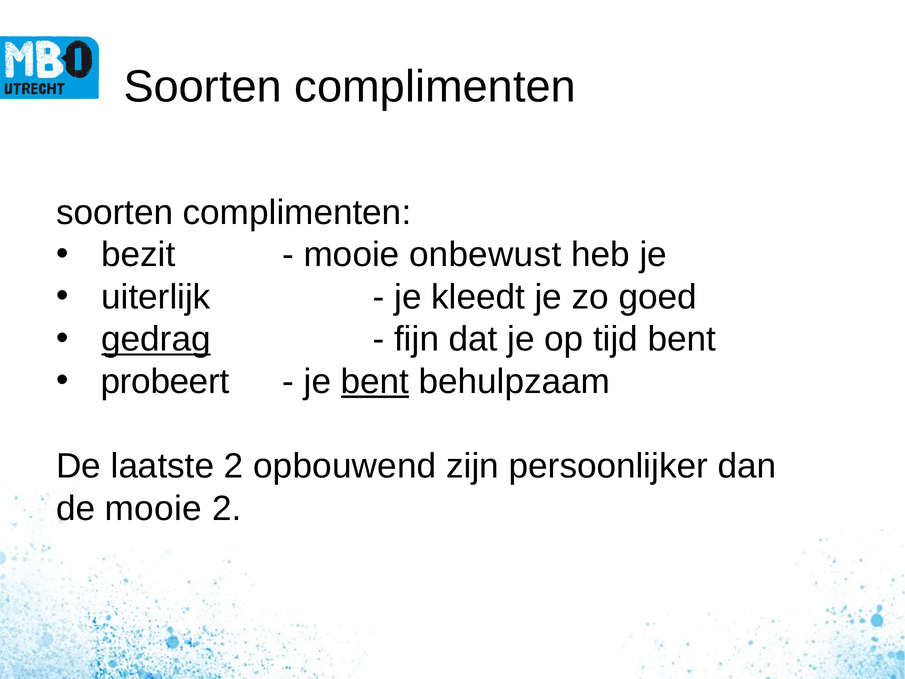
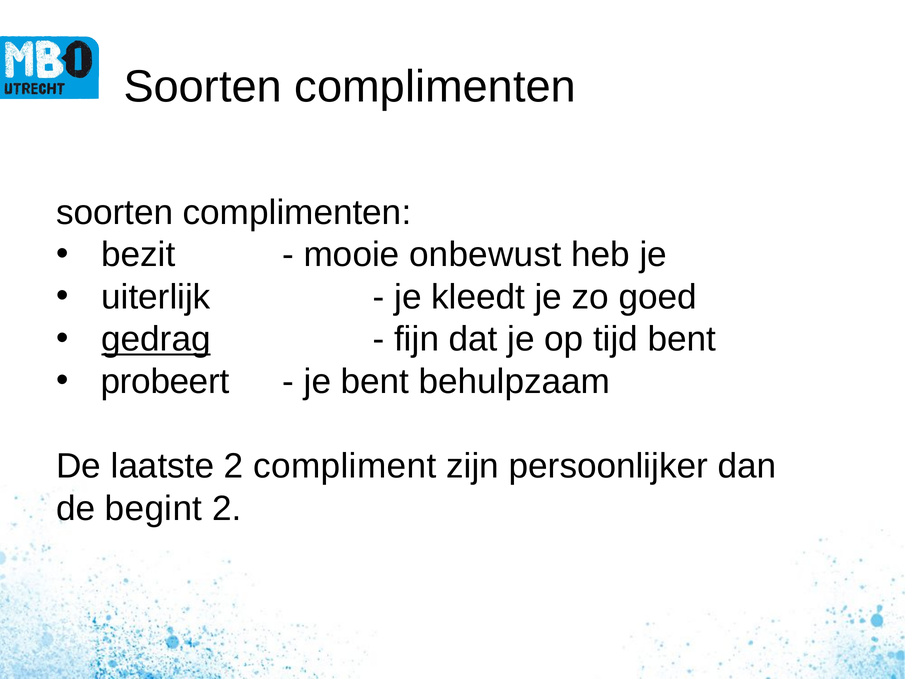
bent underline: present -> none (375, 381)
opbouwend: opbouwend -> compliment (345, 466)
de mooie: mooie -> begint (153, 508)
